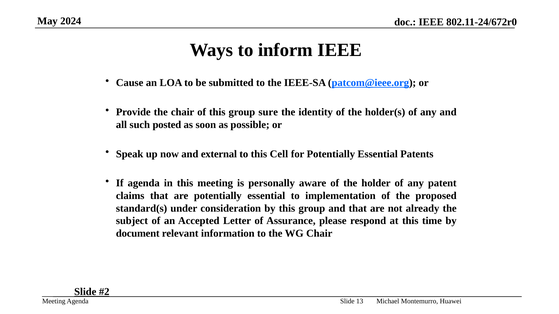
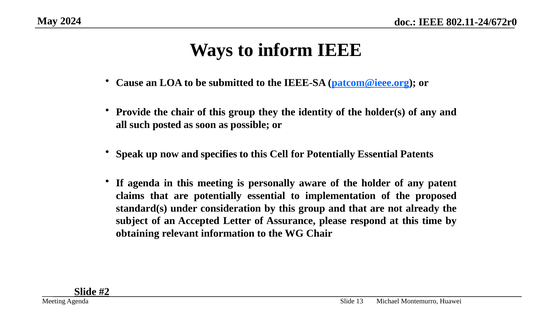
sure: sure -> they (268, 112)
external: external -> specifies (219, 154)
document: document -> obtaining (138, 234)
